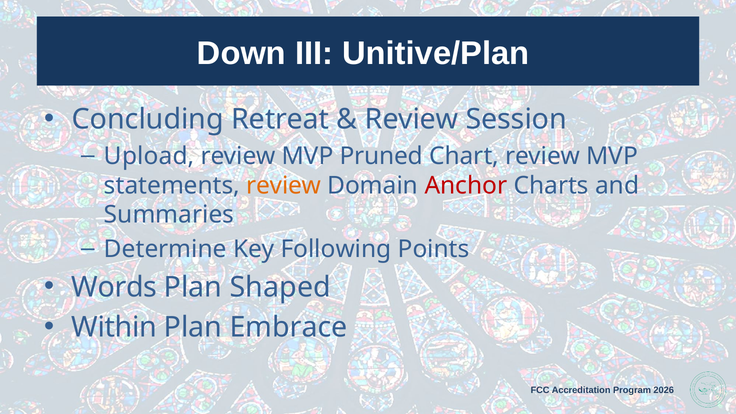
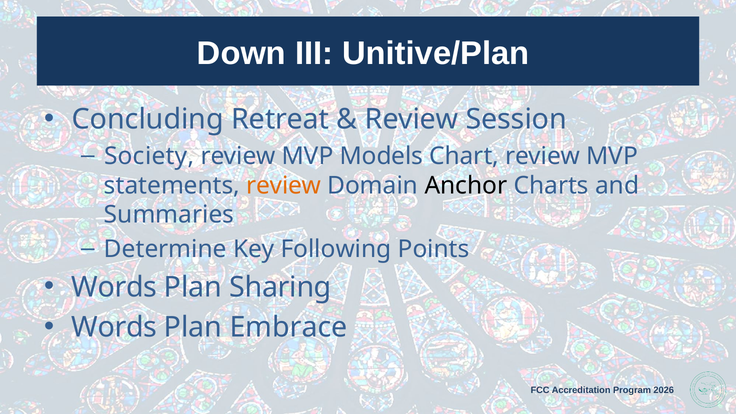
Upload: Upload -> Society (149, 156)
Pruned: Pruned -> Models (381, 156)
Anchor colour: red -> black (466, 185)
Shaped: Shaped -> Sharing (280, 287)
Within: Within -> Words (114, 327)
